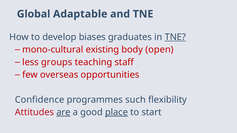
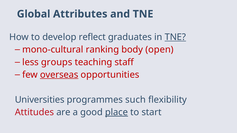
Adaptable: Adaptable -> Attributes (80, 14)
biases: biases -> reflect (92, 37)
existing: existing -> ranking (102, 50)
overseas underline: none -> present (59, 75)
Confidence: Confidence -> Universities (40, 100)
are underline: present -> none (63, 112)
